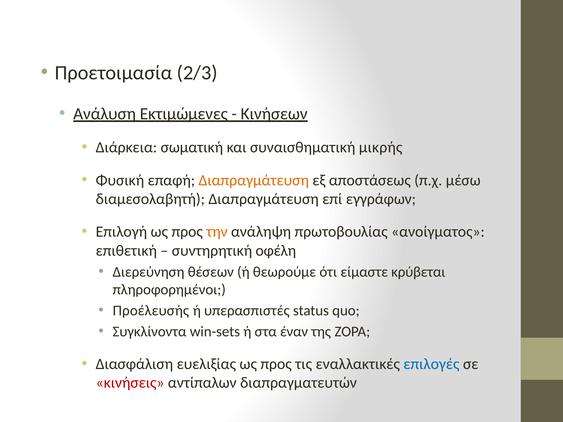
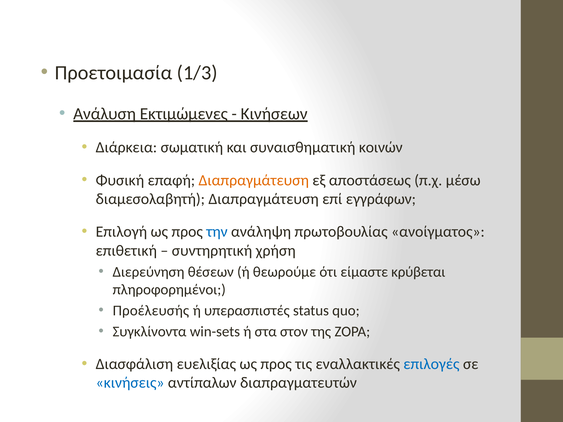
2/3: 2/3 -> 1/3 (197, 73)
μικρής: μικρής -> κοινών (381, 147)
την colour: orange -> blue (217, 232)
οφέλη: οφέλη -> χρήση (276, 251)
έναν: έναν -> στον (294, 332)
κινήσεις colour: red -> blue (130, 383)
